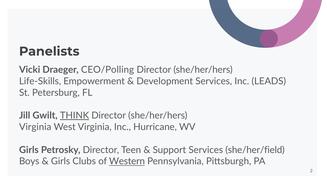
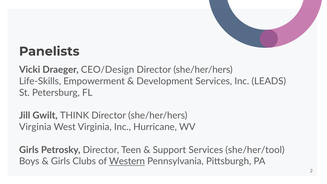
CEO/Polling: CEO/Polling -> CEO/Design (108, 70)
THINK underline: present -> none (75, 115)
she/her/field: she/her/field -> she/her/tool (255, 150)
